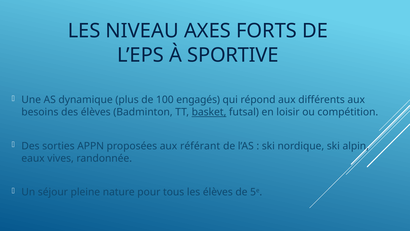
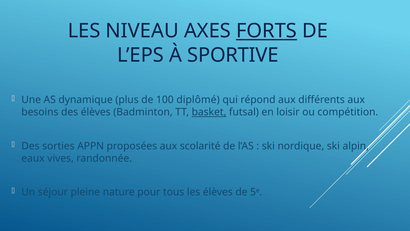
FORTS underline: none -> present (266, 31)
engagés: engagés -> diplômé (198, 100)
référant: référant -> scolarité (200, 146)
